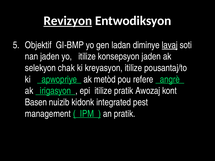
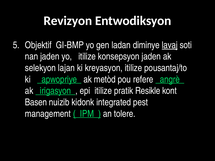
Revizyon underline: present -> none (68, 21)
chak: chak -> lajan (66, 68)
Awozaj: Awozaj -> Resikle (148, 91)
an pratik: pratik -> tolere (125, 114)
